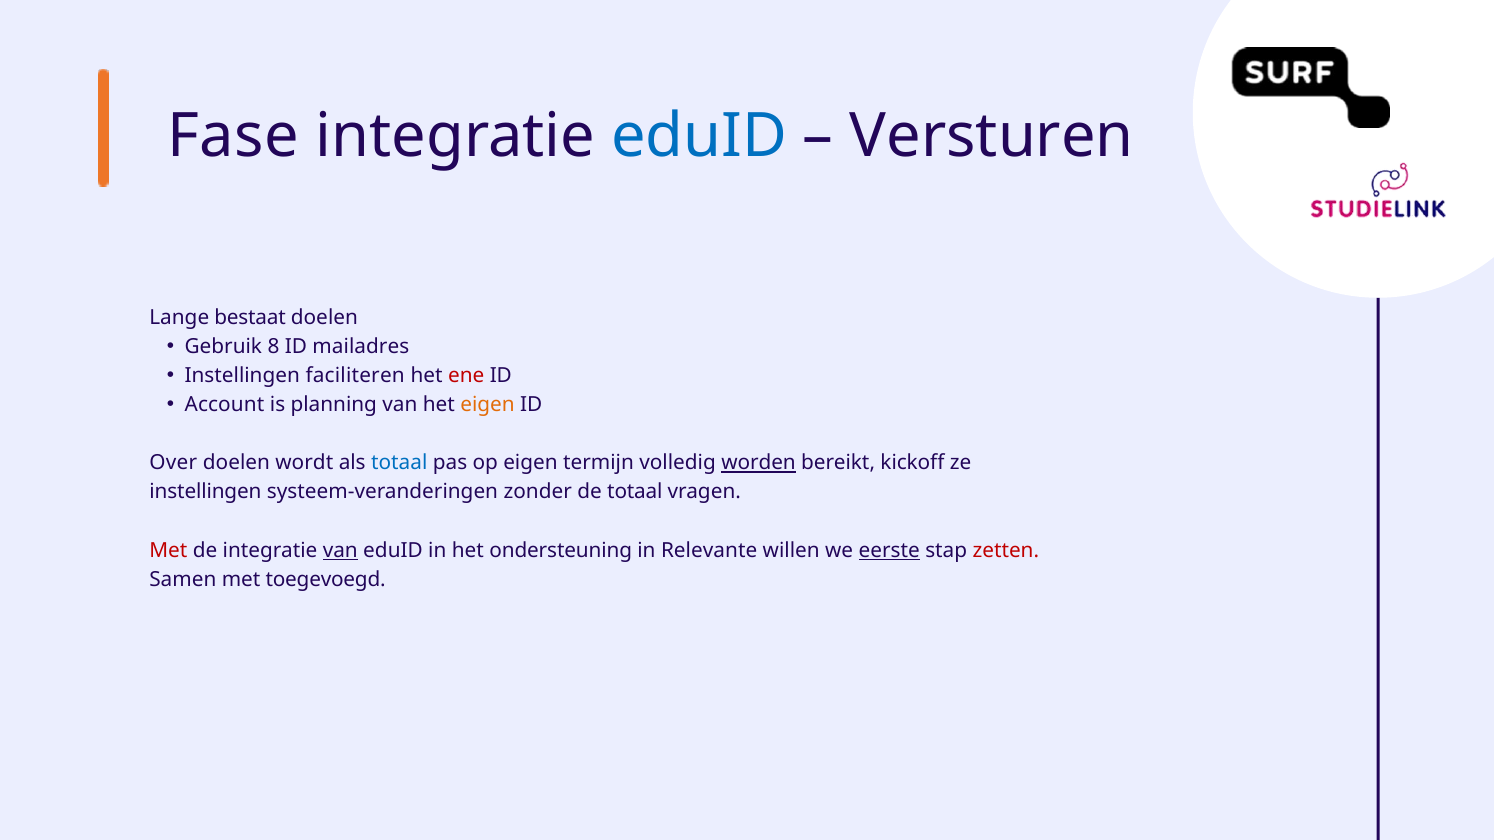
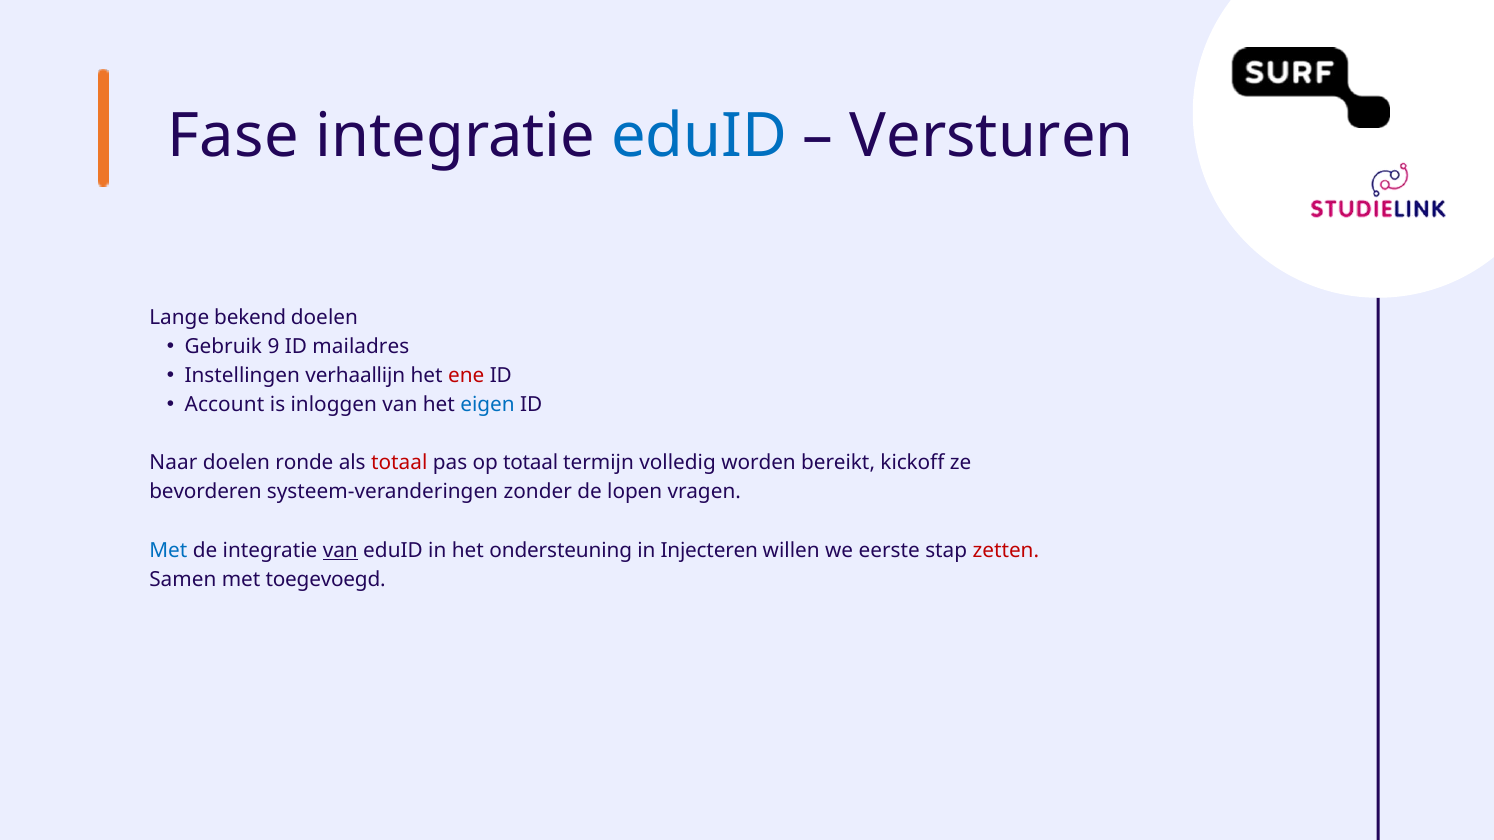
bestaat: bestaat -> bekend (250, 318)
8: 8 -> 9 (273, 347)
faciliteren: faciliteren -> verhaallijn (355, 376)
planning: planning -> inloggen (334, 405)
eigen colour: orange -> blue (488, 405)
Over: Over -> Naar (173, 463)
wordt: wordt -> ronde (304, 463)
totaal colour: blue -> red (399, 463)
op eigen: eigen -> totaal (531, 463)
worden underline: present -> none (759, 463)
instellingen: instellingen -> bevorderen (205, 492)
de totaal: totaal -> lopen (635, 492)
Met colour: red -> blue (168, 550)
Relevante: Relevante -> Injecteren (709, 550)
eerste underline: present -> none (889, 550)
